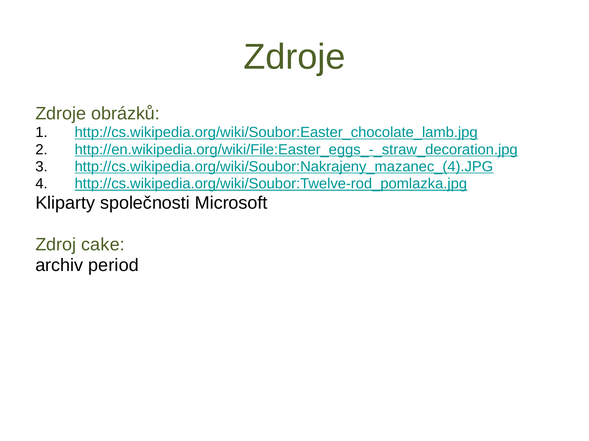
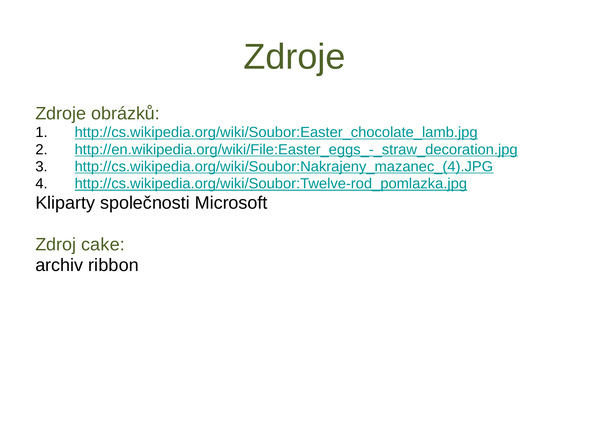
period: period -> ribbon (113, 266)
